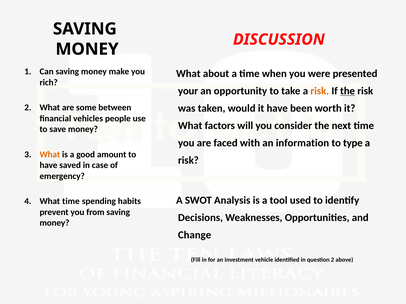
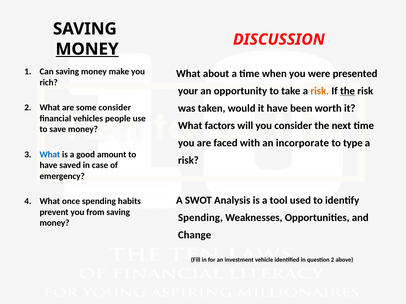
MONEY underline: none -> present (87, 49)
some between: between -> consider (115, 108)
information: information -> incorporate (302, 143)
What colour: orange -> blue (50, 155)
What time: time -> once (71, 202)
Decisions: Decisions -> Spending (200, 218)
